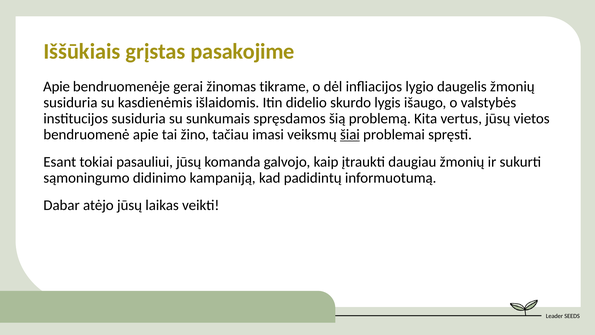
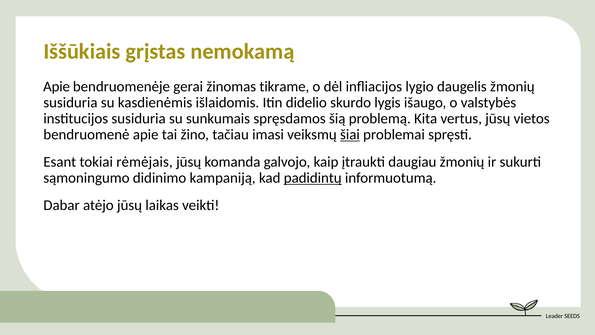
pasakojime: pasakojime -> nemokamą (242, 51)
pasauliui: pasauliui -> rėmėjais (144, 162)
padidintų underline: none -> present (313, 178)
